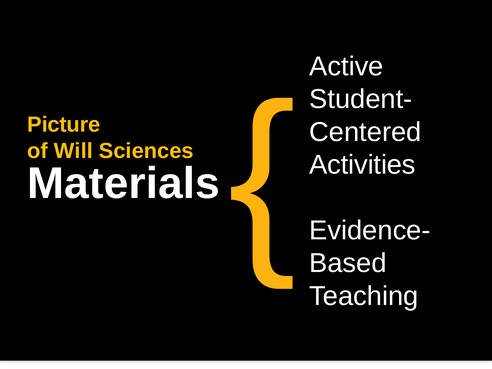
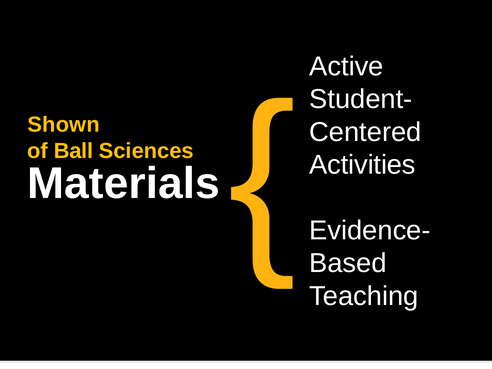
Picture: Picture -> Shown (64, 125)
Will: Will -> Ball (74, 151)
